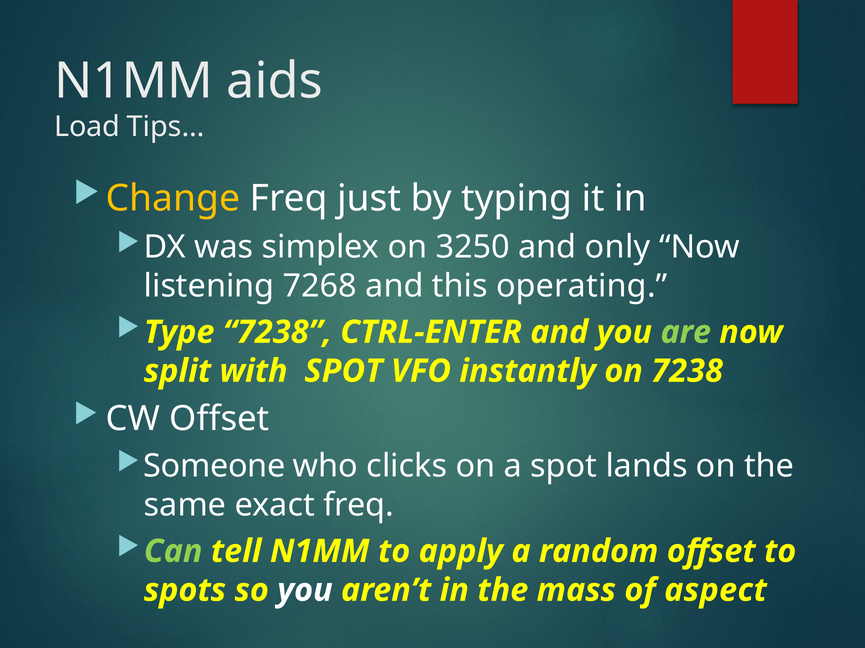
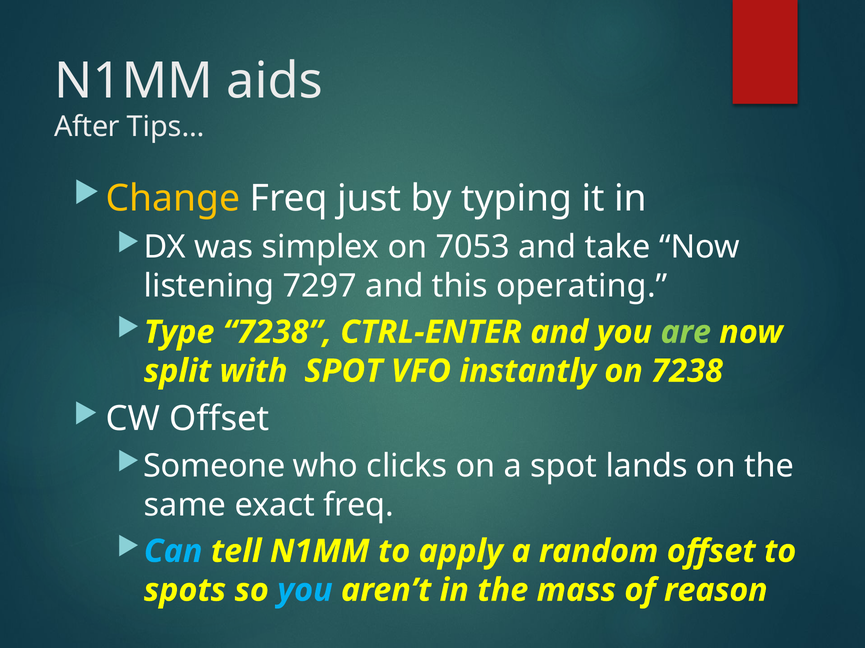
Load: Load -> After (87, 127)
3250: 3250 -> 7053 (473, 247)
only: only -> take (618, 247)
7268: 7268 -> 7297 (320, 286)
Can colour: light green -> light blue (173, 552)
you colour: white -> light blue (305, 591)
aspect: aspect -> reason (716, 591)
